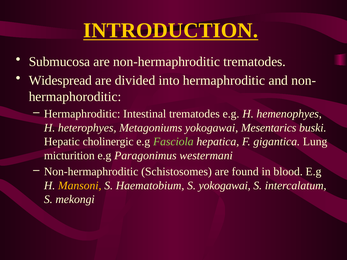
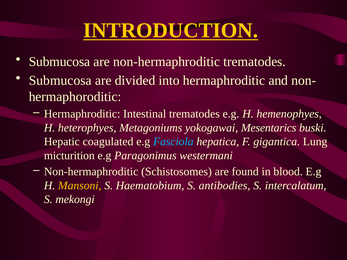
Widespread: Widespread -> Submucosa (60, 81)
cholinergic: cholinergic -> coagulated (108, 142)
Fasciola colour: light green -> light blue (173, 142)
S yokogawai: yokogawai -> antibodies (225, 186)
